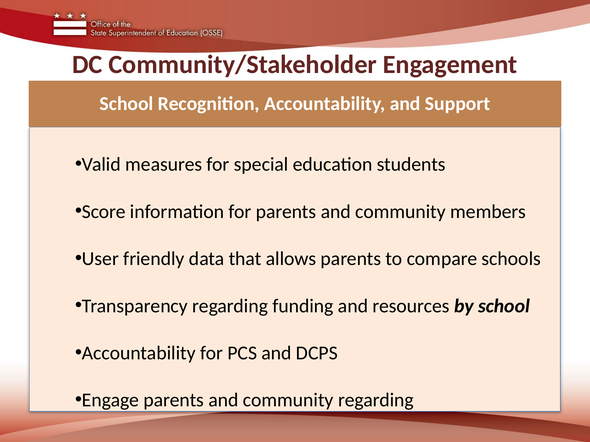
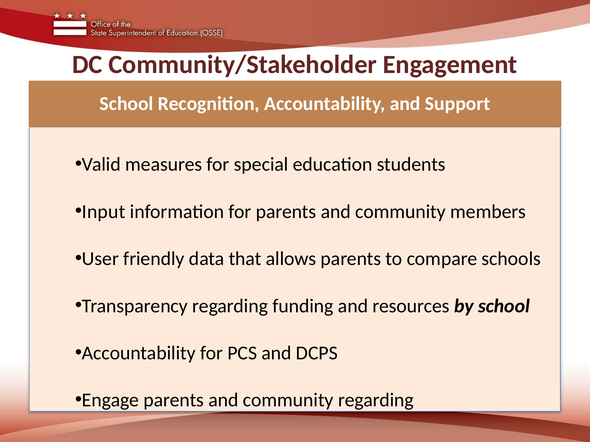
Score: Score -> Input (104, 212)
